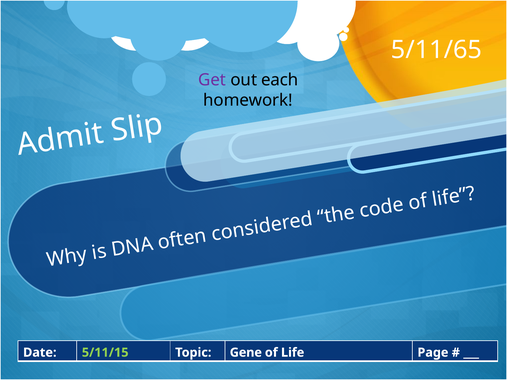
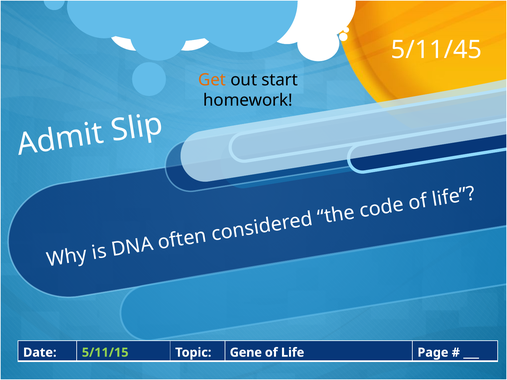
5/11/65: 5/11/65 -> 5/11/45 (437, 50)
Get colour: purple -> orange (212, 80)
each: each -> start (280, 80)
